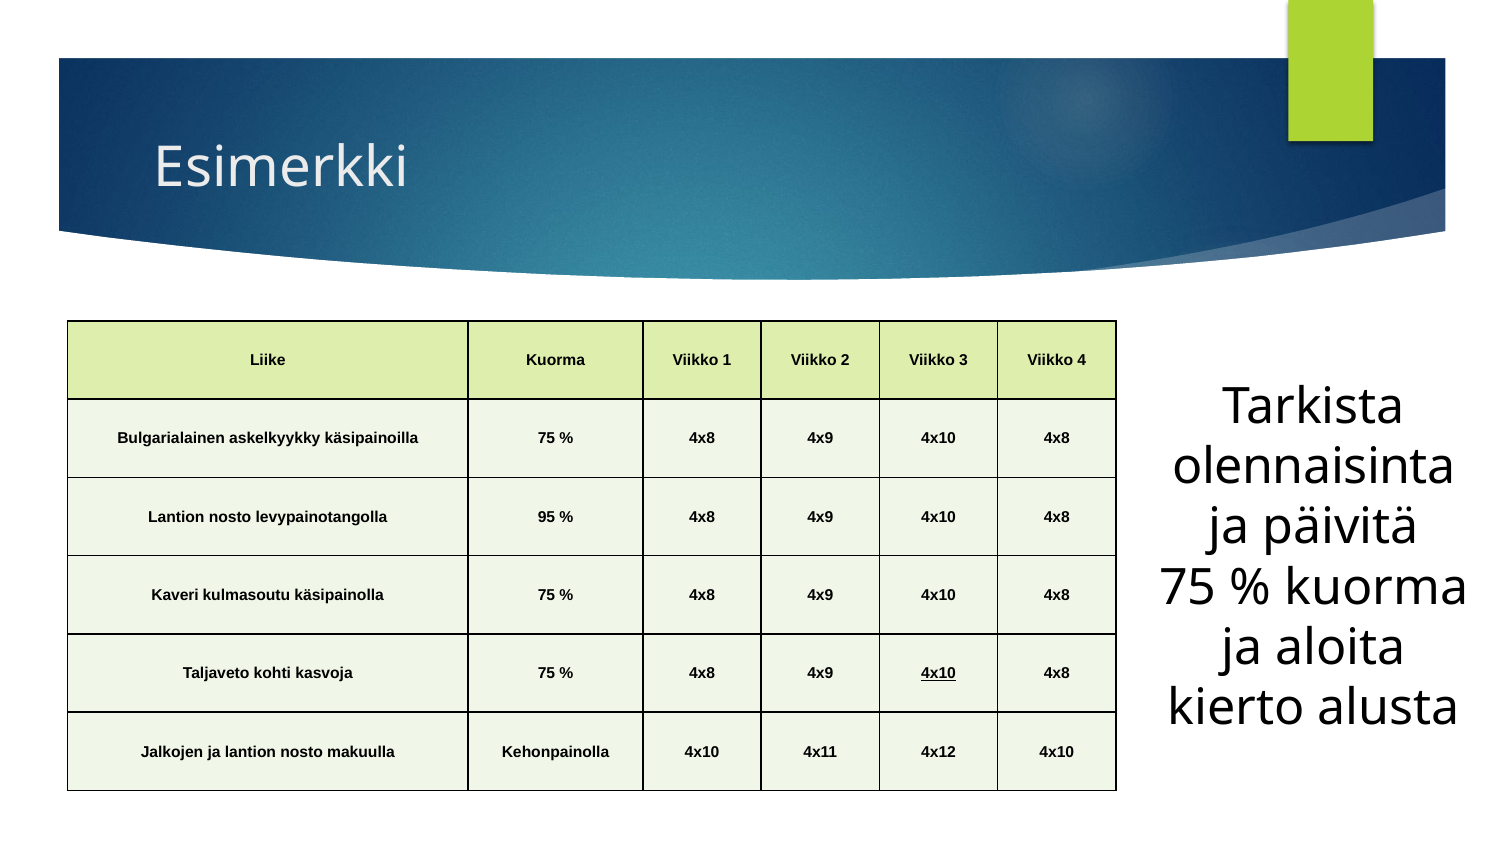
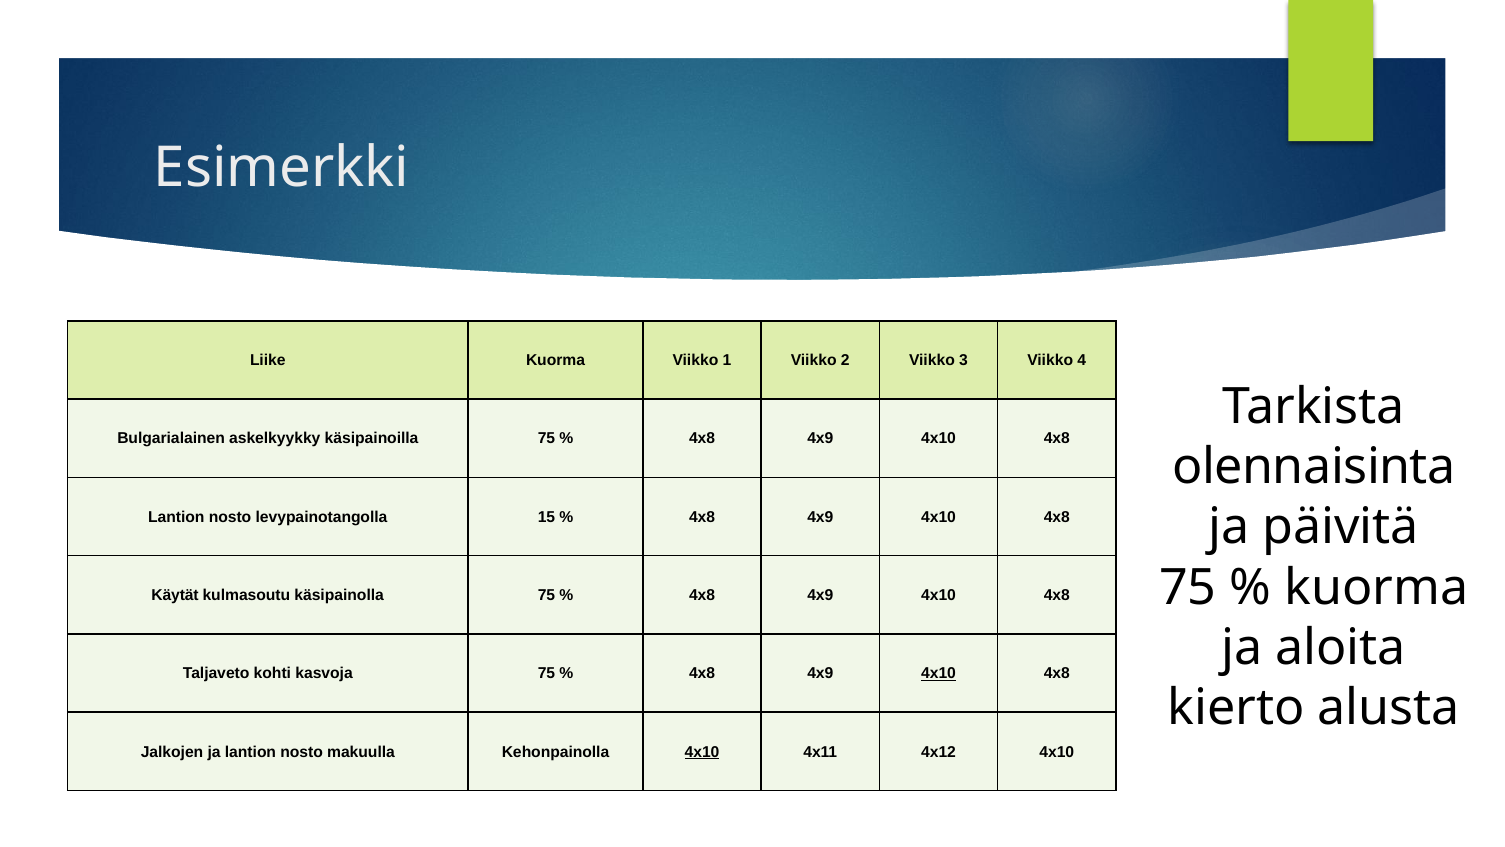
95: 95 -> 15 (546, 517)
Kaveri: Kaveri -> Käytät (175, 595)
4x10 underline: none -> present (702, 751)
